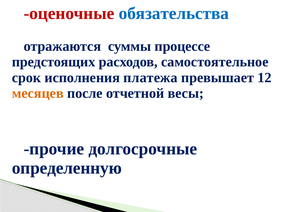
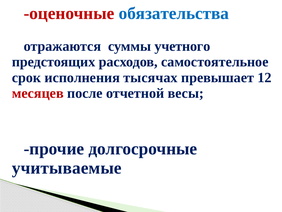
процессе: процессе -> учетного (182, 46)
платежа: платежа -> тысячах (150, 77)
месяцев colour: orange -> red (38, 93)
определенную: определенную -> учитываемые (67, 168)
